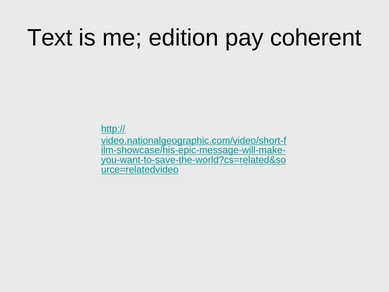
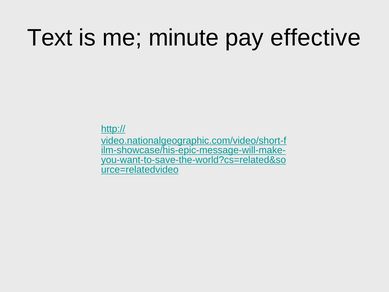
edition: edition -> minute (184, 38)
coherent: coherent -> effective (316, 38)
